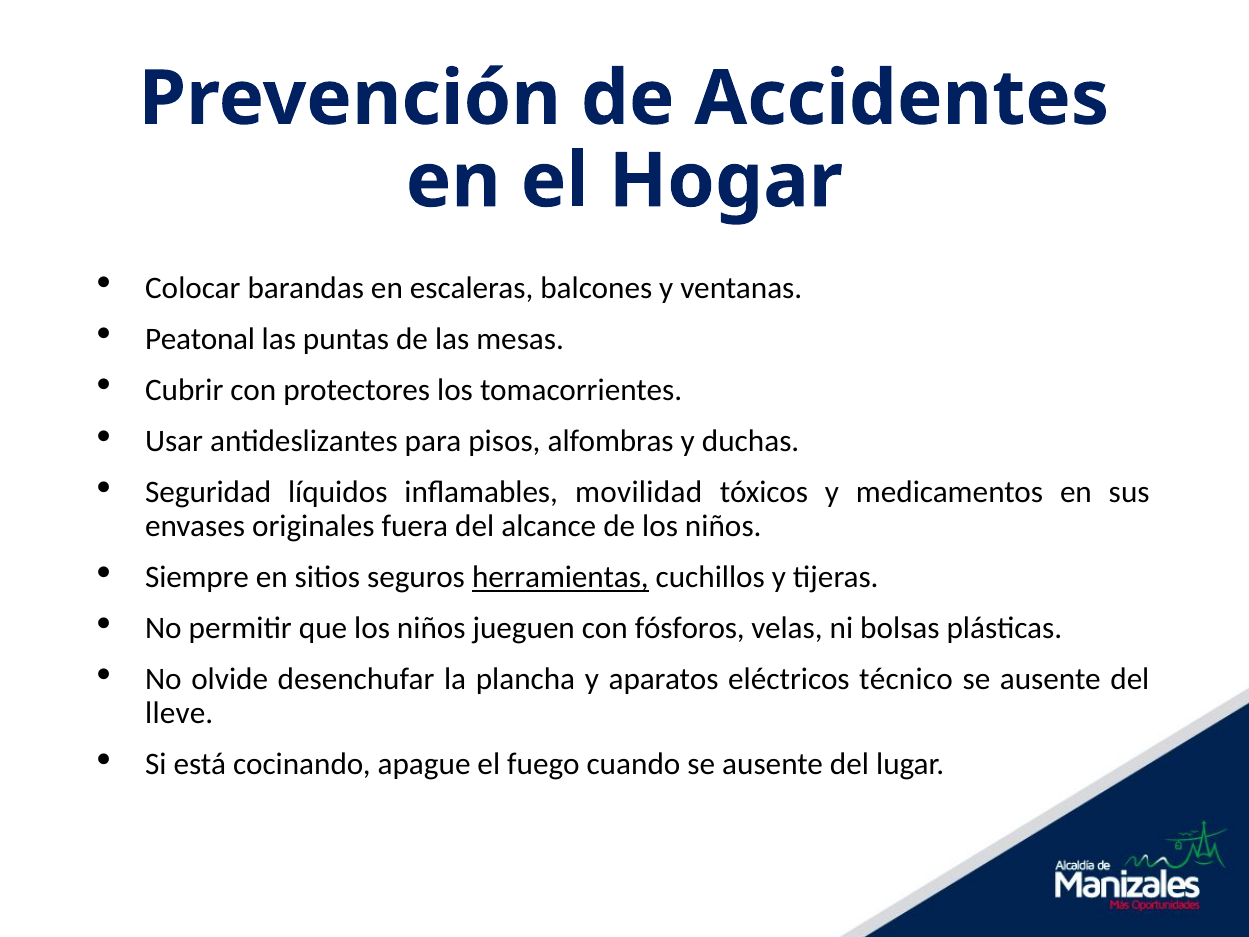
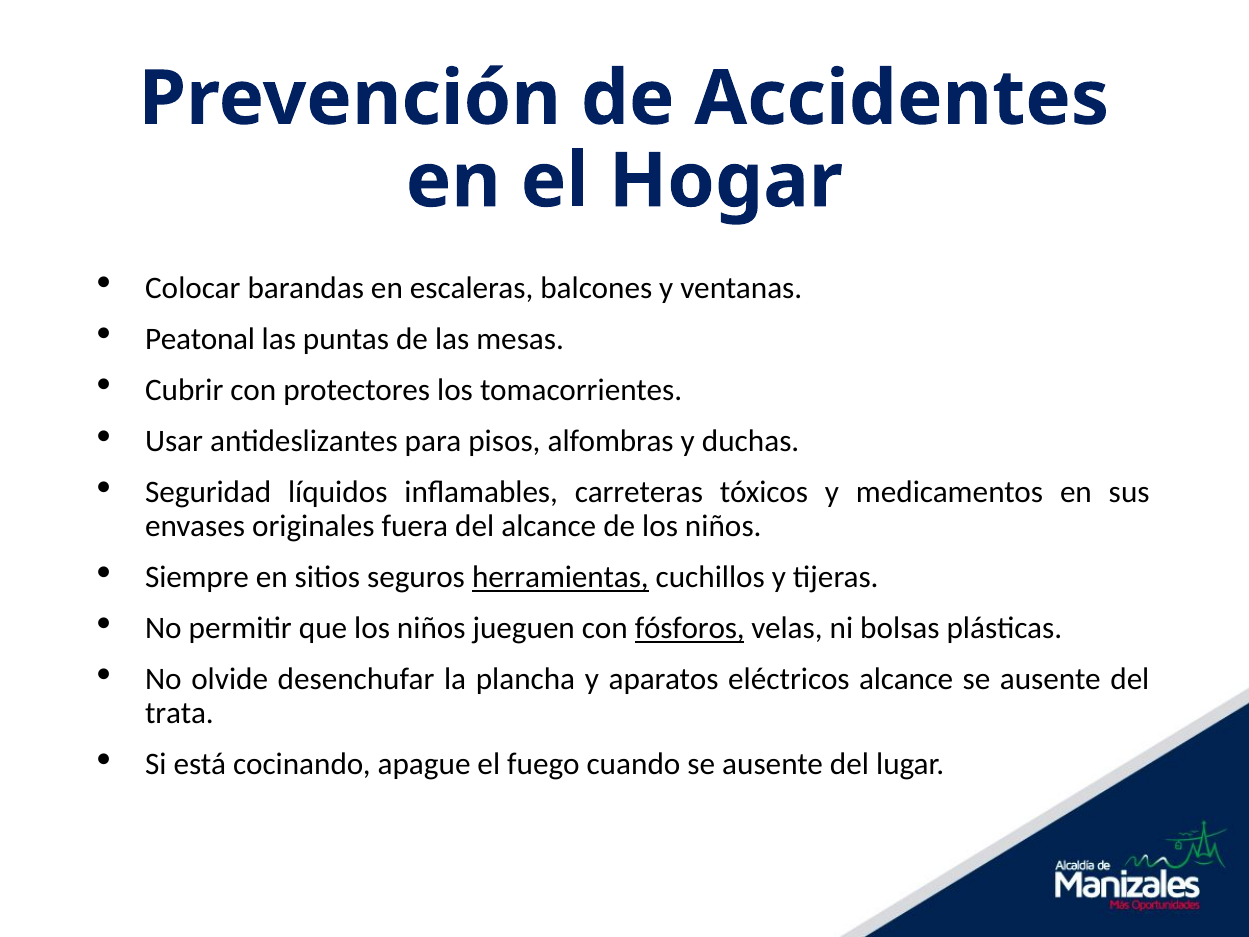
movilidad: movilidad -> carreteras (639, 492)
fósforos underline: none -> present (690, 628)
eléctricos técnico: técnico -> alcance (906, 679)
lleve: lleve -> trata (179, 713)
